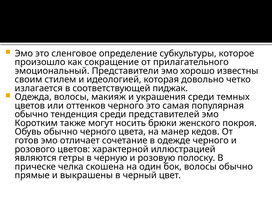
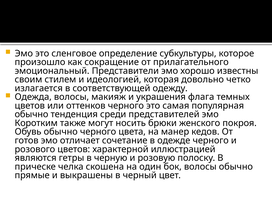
пиджак: пиджак -> одежду (170, 88)
украшения среди: среди -> флага (201, 97)
